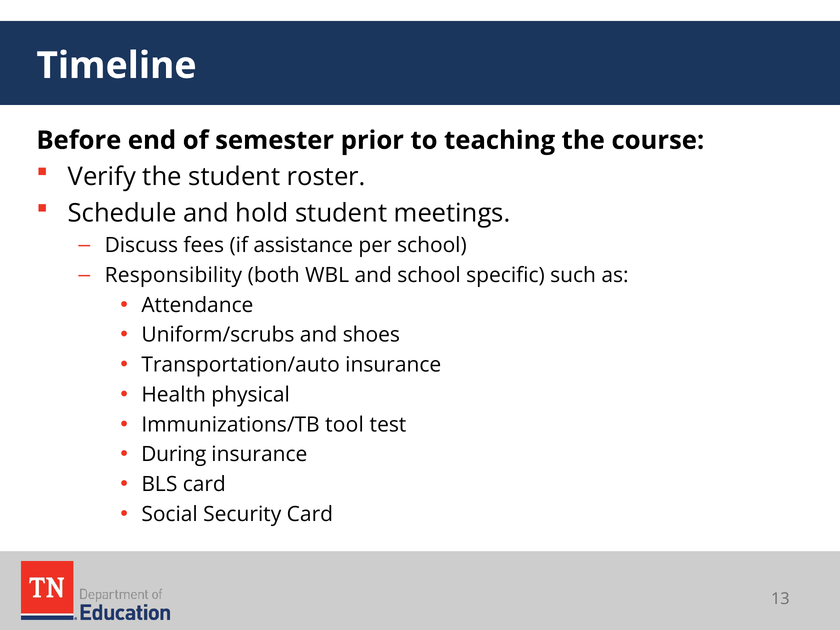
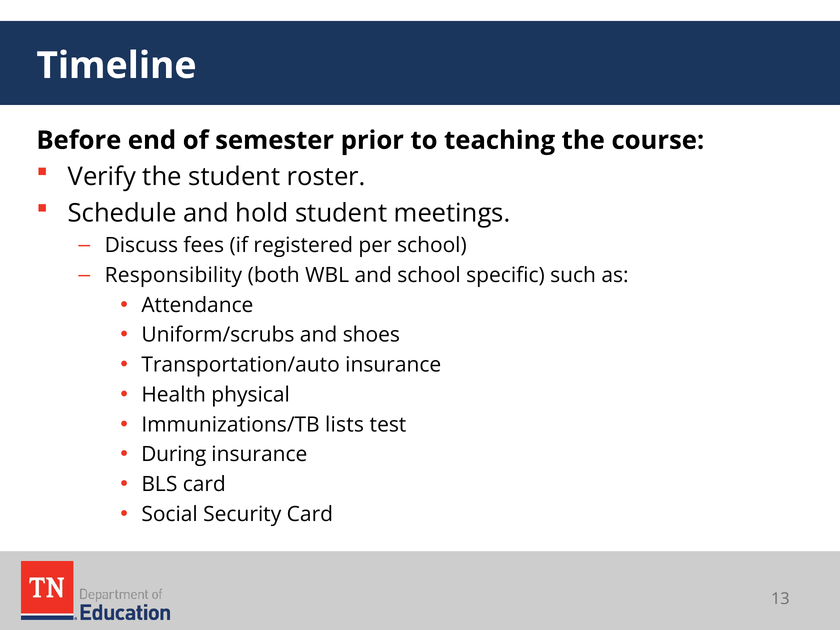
assistance: assistance -> registered (303, 245)
tool: tool -> lists (344, 425)
